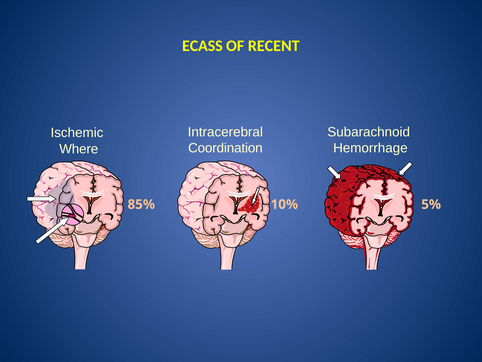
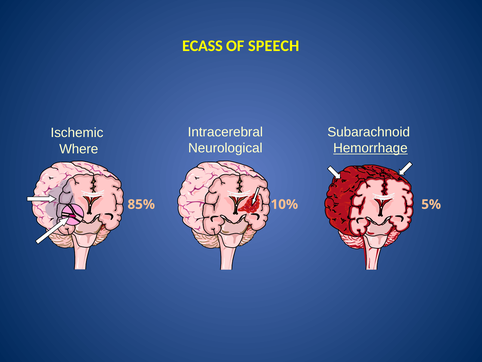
RECENT: RECENT -> SPEECH (274, 46)
Coordination: Coordination -> Neurological (225, 148)
Hemorrhage underline: none -> present (370, 148)
